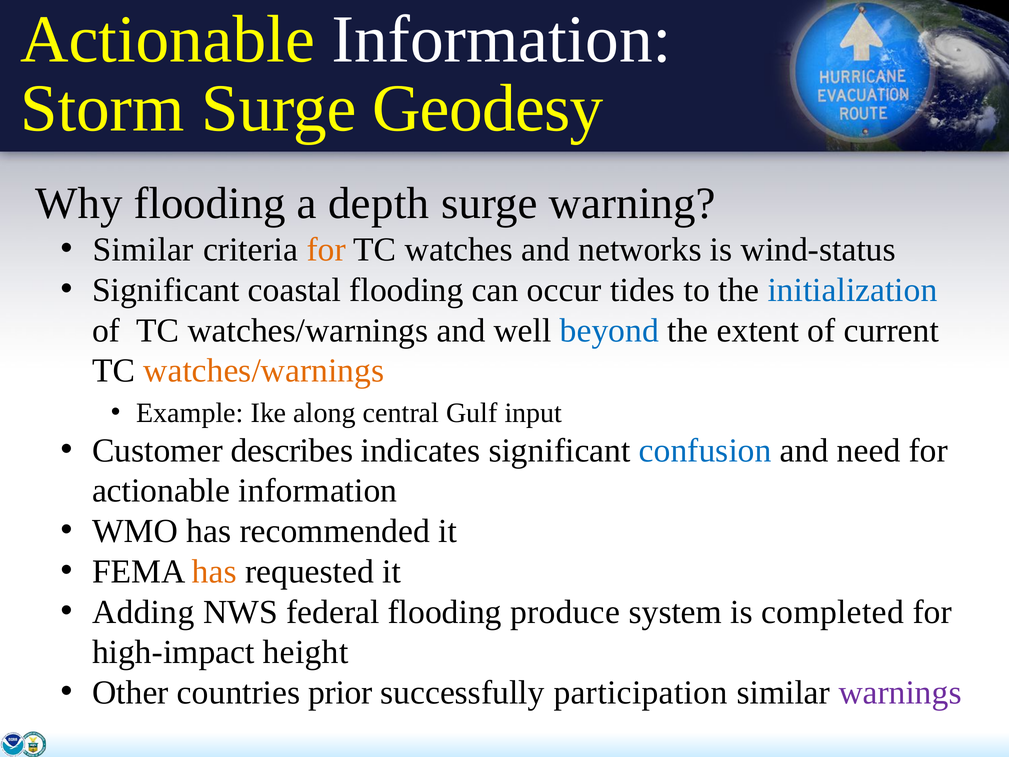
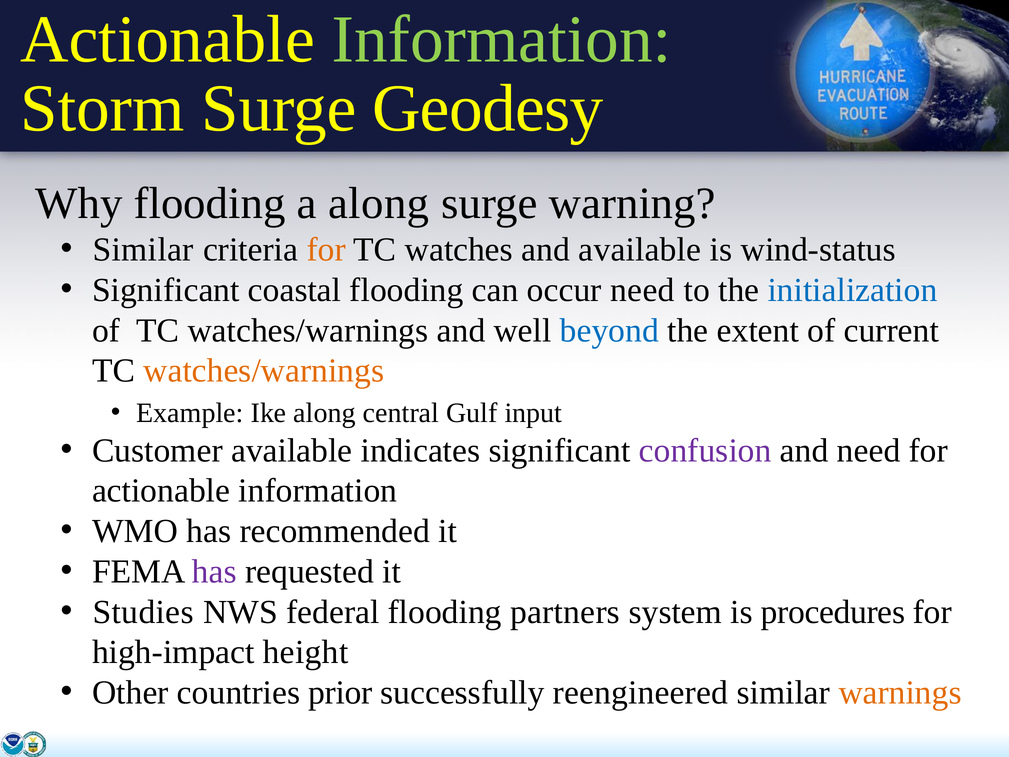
Information colour: white -> light green (501, 40)
a depth: depth -> along (379, 203)
and networks: networks -> available (640, 250)
occur tides: tides -> need (643, 290)
Customer describes: describes -> available (292, 450)
confusion colour: blue -> purple (705, 450)
has colour: orange -> purple (214, 571)
Adding: Adding -> Studies (143, 612)
produce: produce -> partners (565, 612)
completed: completed -> procedures (833, 612)
participation: participation -> reengineered (641, 692)
warnings colour: purple -> orange (900, 692)
